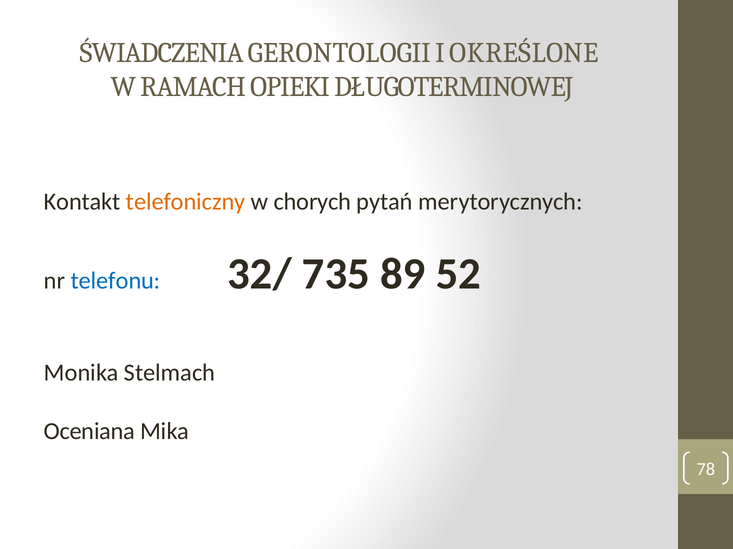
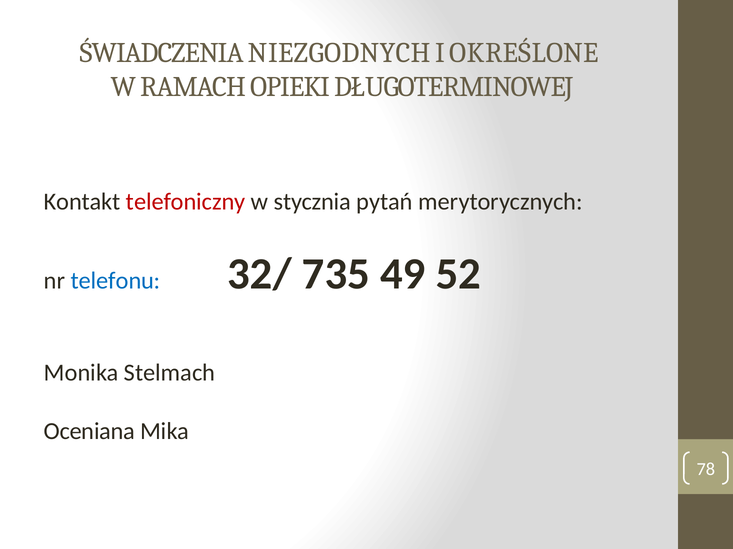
GERONTOLOGII: GERONTOLOGII -> NIEZGODNYCH (339, 53)
telefoniczny colour: orange -> red (186, 202)
chorych: chorych -> stycznia (312, 202)
89: 89 -> 49 (403, 274)
